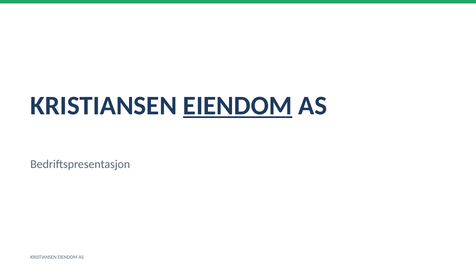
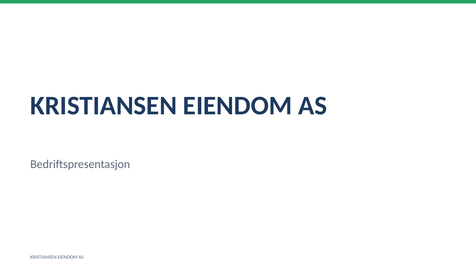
EIENDOM underline: present -> none (238, 106)
